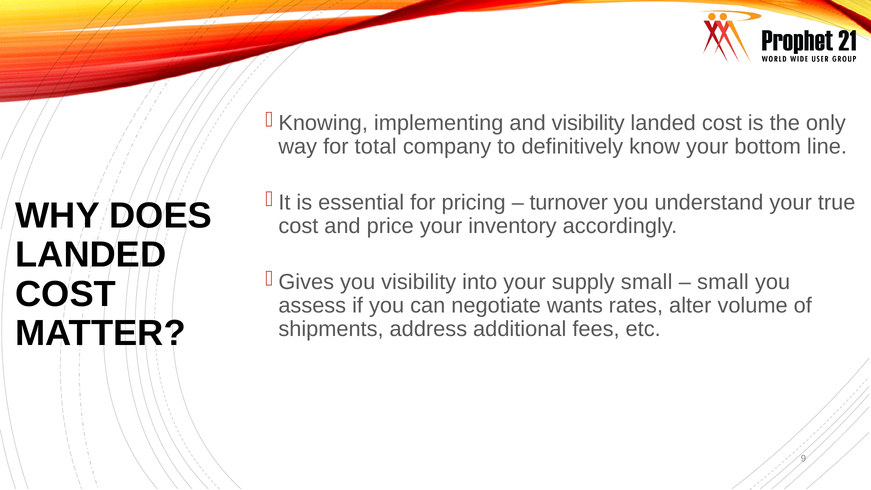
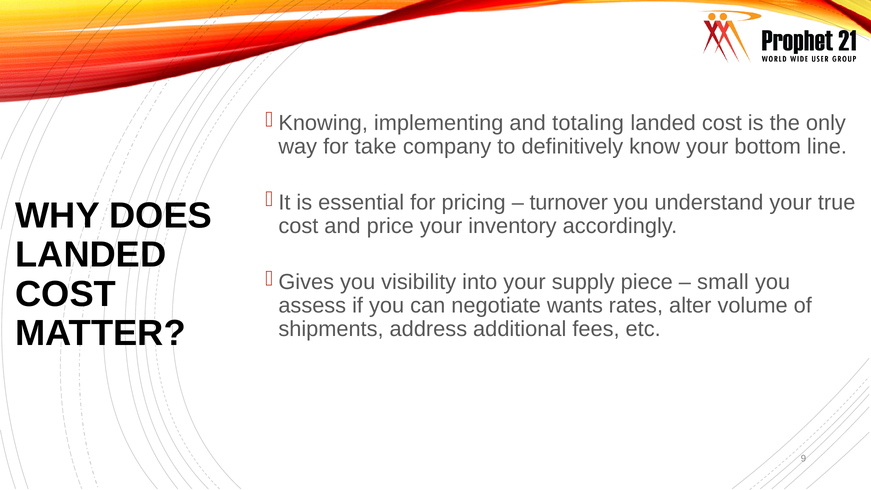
and visibility: visibility -> totaling (588, 123)
total: total -> take (376, 146)
supply small: small -> piece (647, 282)
